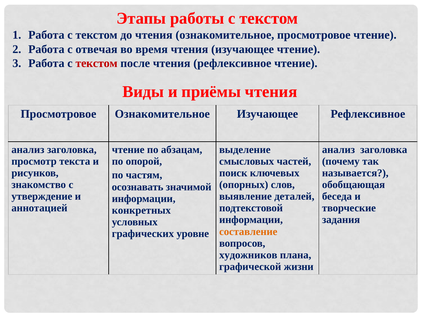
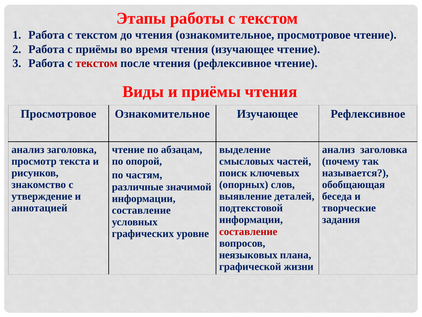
с отвечая: отвечая -> приёмы (97, 49)
осознавать: осознавать -> различные (138, 187)
конкретных: конкретных -> составление (141, 210)
составление colour: orange -> red (248, 231)
художников: художников -> неязыковых (248, 255)
